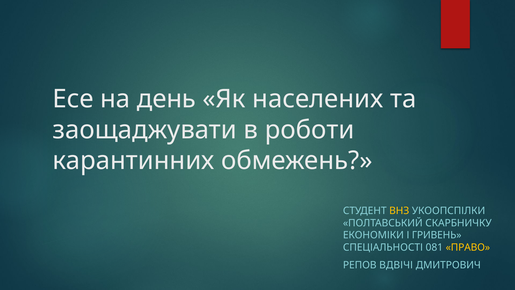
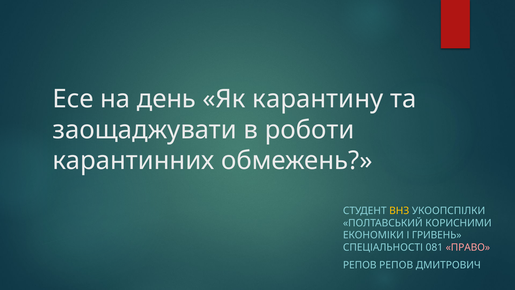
населених: населених -> карантину (318, 99)
СКАРБНИЧКУ: СКАРБНИЧКУ -> КОРИСНИМИ (458, 223)
ПРАВО colour: yellow -> pink (468, 247)
РЕПОВ ВДВІЧІ: ВДВІЧІ -> РЕПОВ (396, 265)
